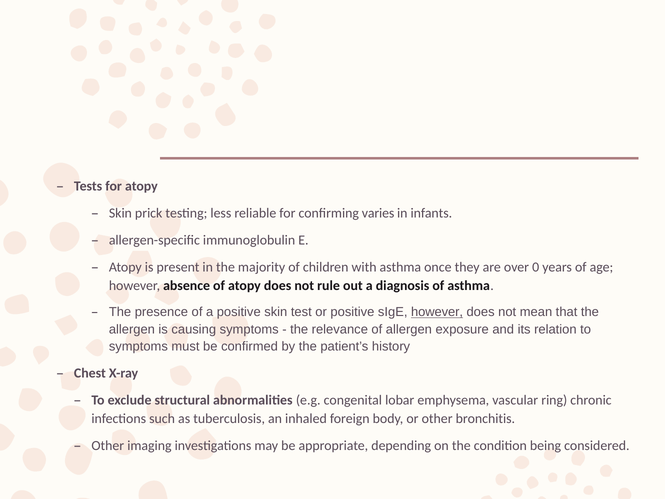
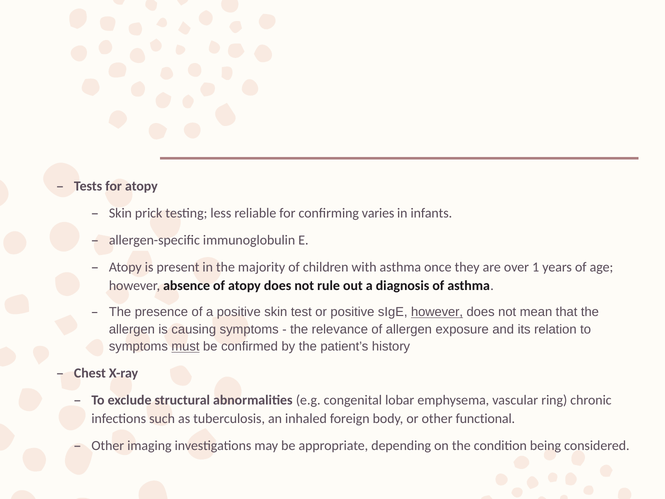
0: 0 -> 1 (536, 267)
must underline: none -> present (185, 346)
bronchitis: bronchitis -> functional (485, 418)
